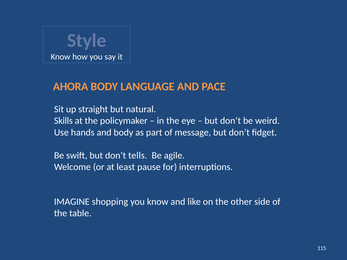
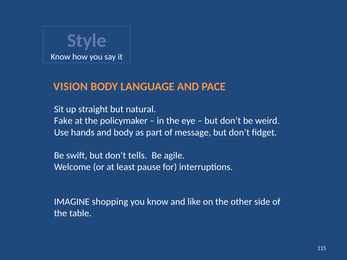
AHORA: AHORA -> VISION (70, 87)
Skills: Skills -> Fake (63, 121)
